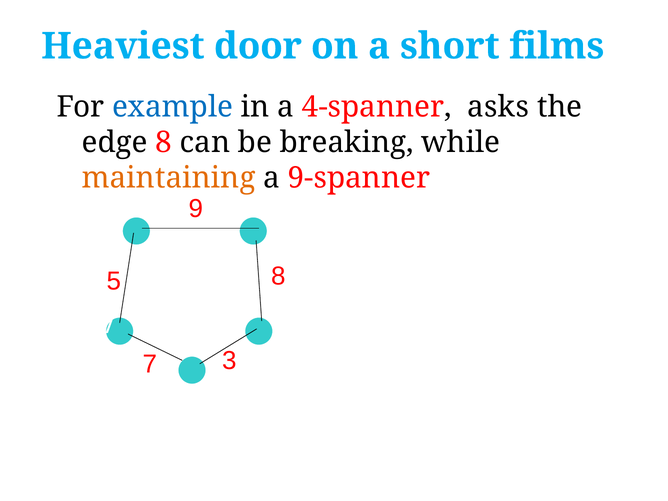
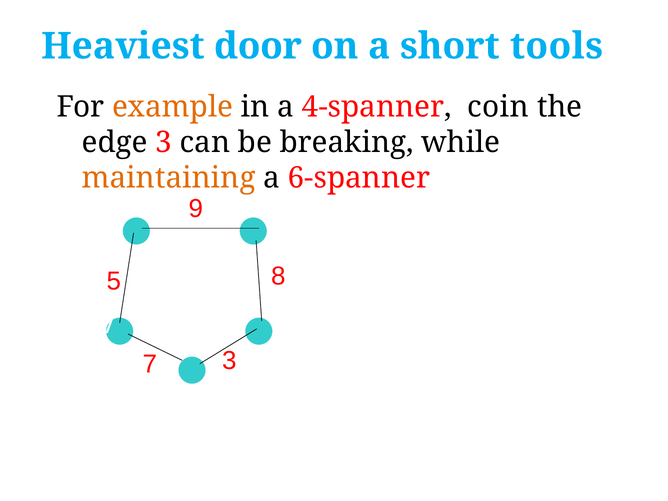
films: films -> tools (556, 46)
example colour: blue -> orange (173, 107)
asks: asks -> coin (498, 107)
edge 8: 8 -> 3 (164, 142)
9-spanner: 9-spanner -> 6-spanner (359, 178)
